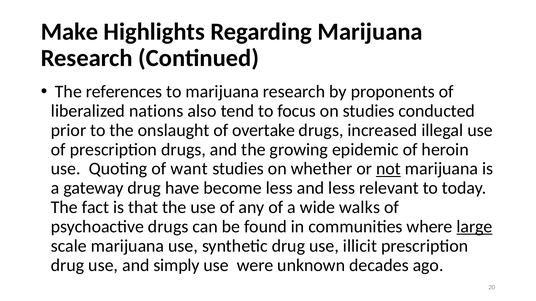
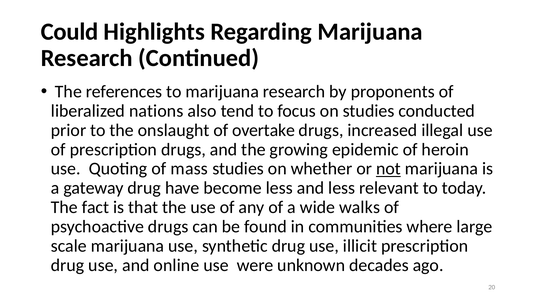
Make: Make -> Could (70, 32)
want: want -> mass (189, 169)
large underline: present -> none (474, 227)
simply: simply -> online (176, 266)
